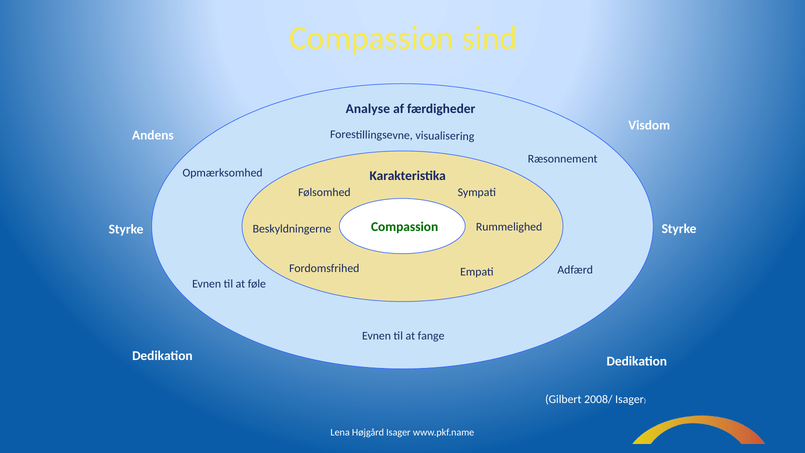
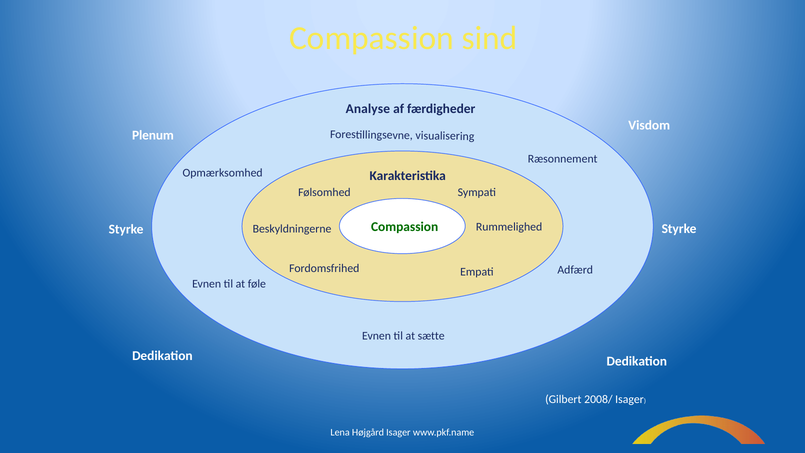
Andens: Andens -> Plenum (153, 135)
fange: fange -> sætte (431, 336)
